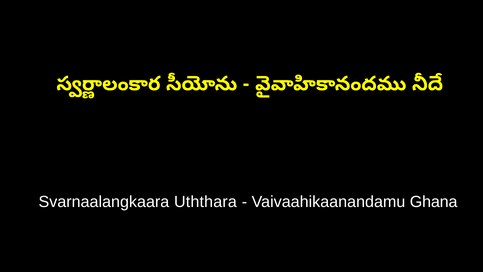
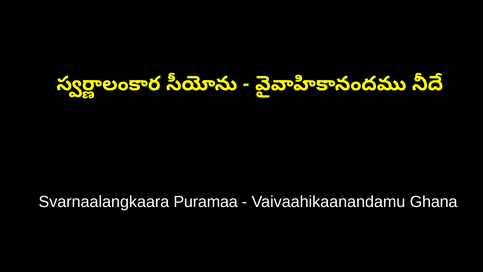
Uththara: Uththara -> Puramaa (206, 202)
